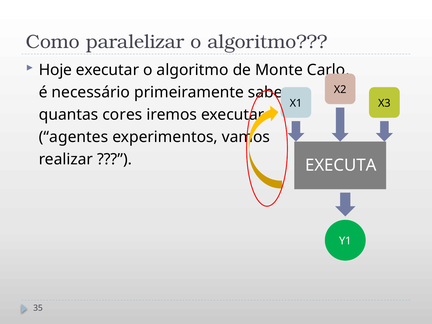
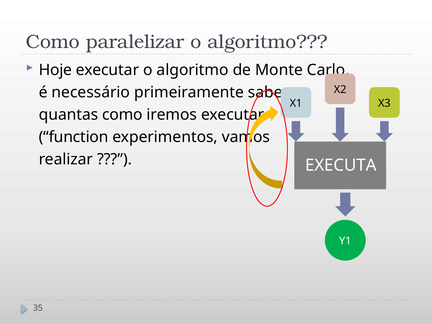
quantas cores: cores -> como (123, 115)
agentes: agentes -> function (74, 137)
